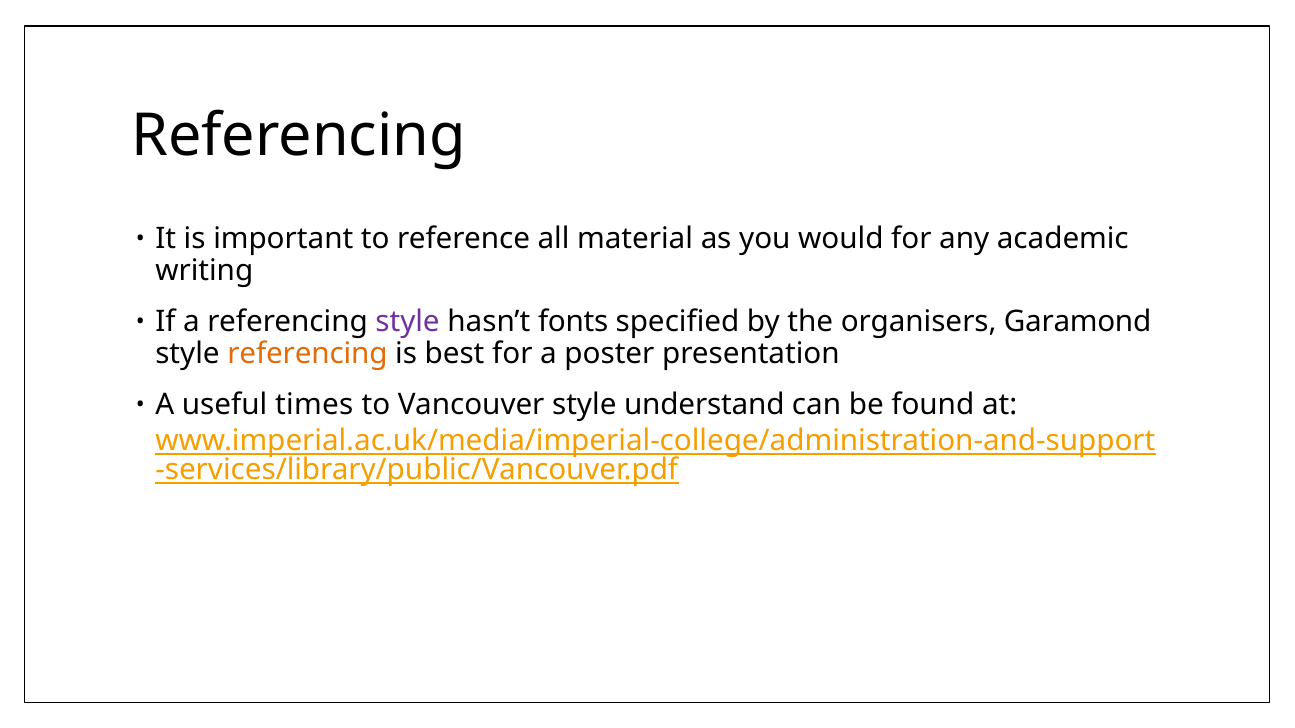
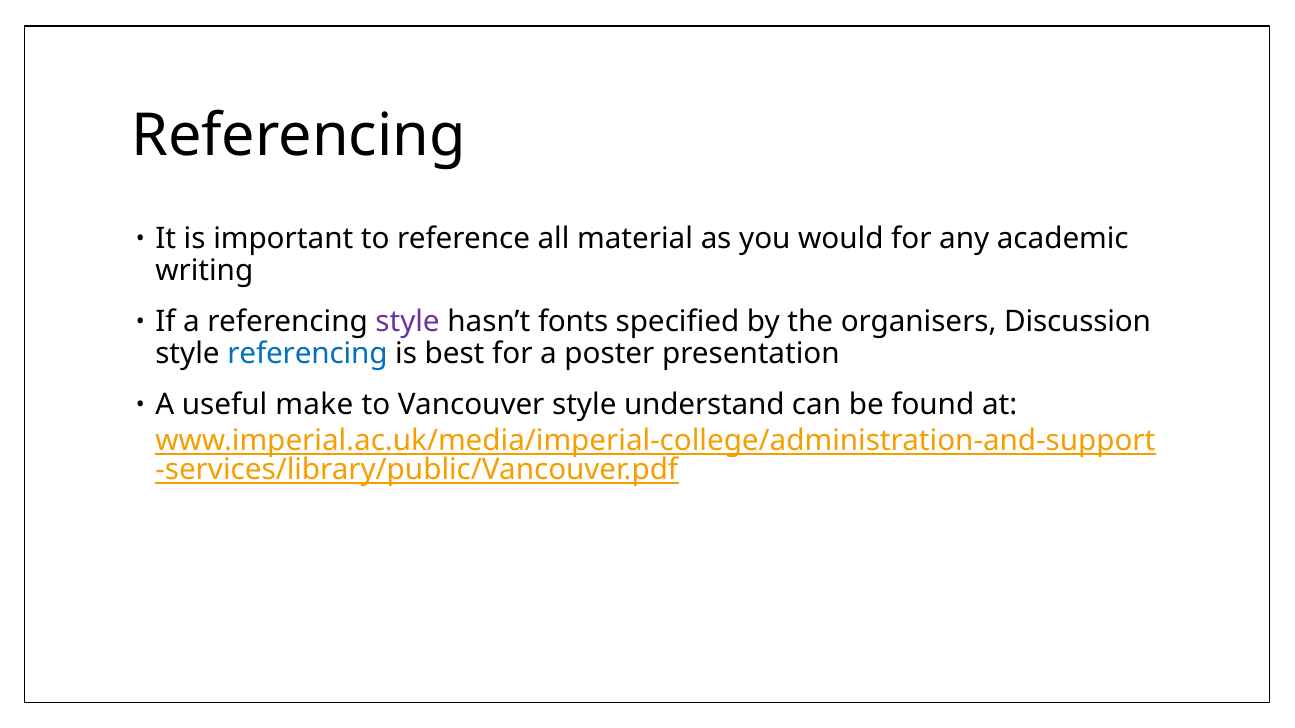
Garamond: Garamond -> Discussion (1078, 322)
referencing colour: orange -> blue (308, 354)
times: times -> make (314, 405)
